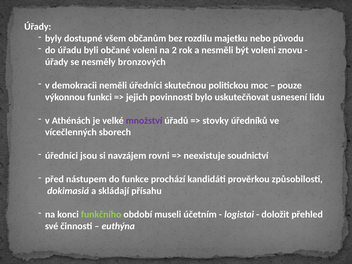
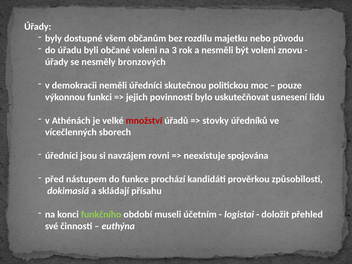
2: 2 -> 3 (174, 50)
množství colour: purple -> red (144, 121)
soudnictví: soudnictví -> spojována (248, 156)
